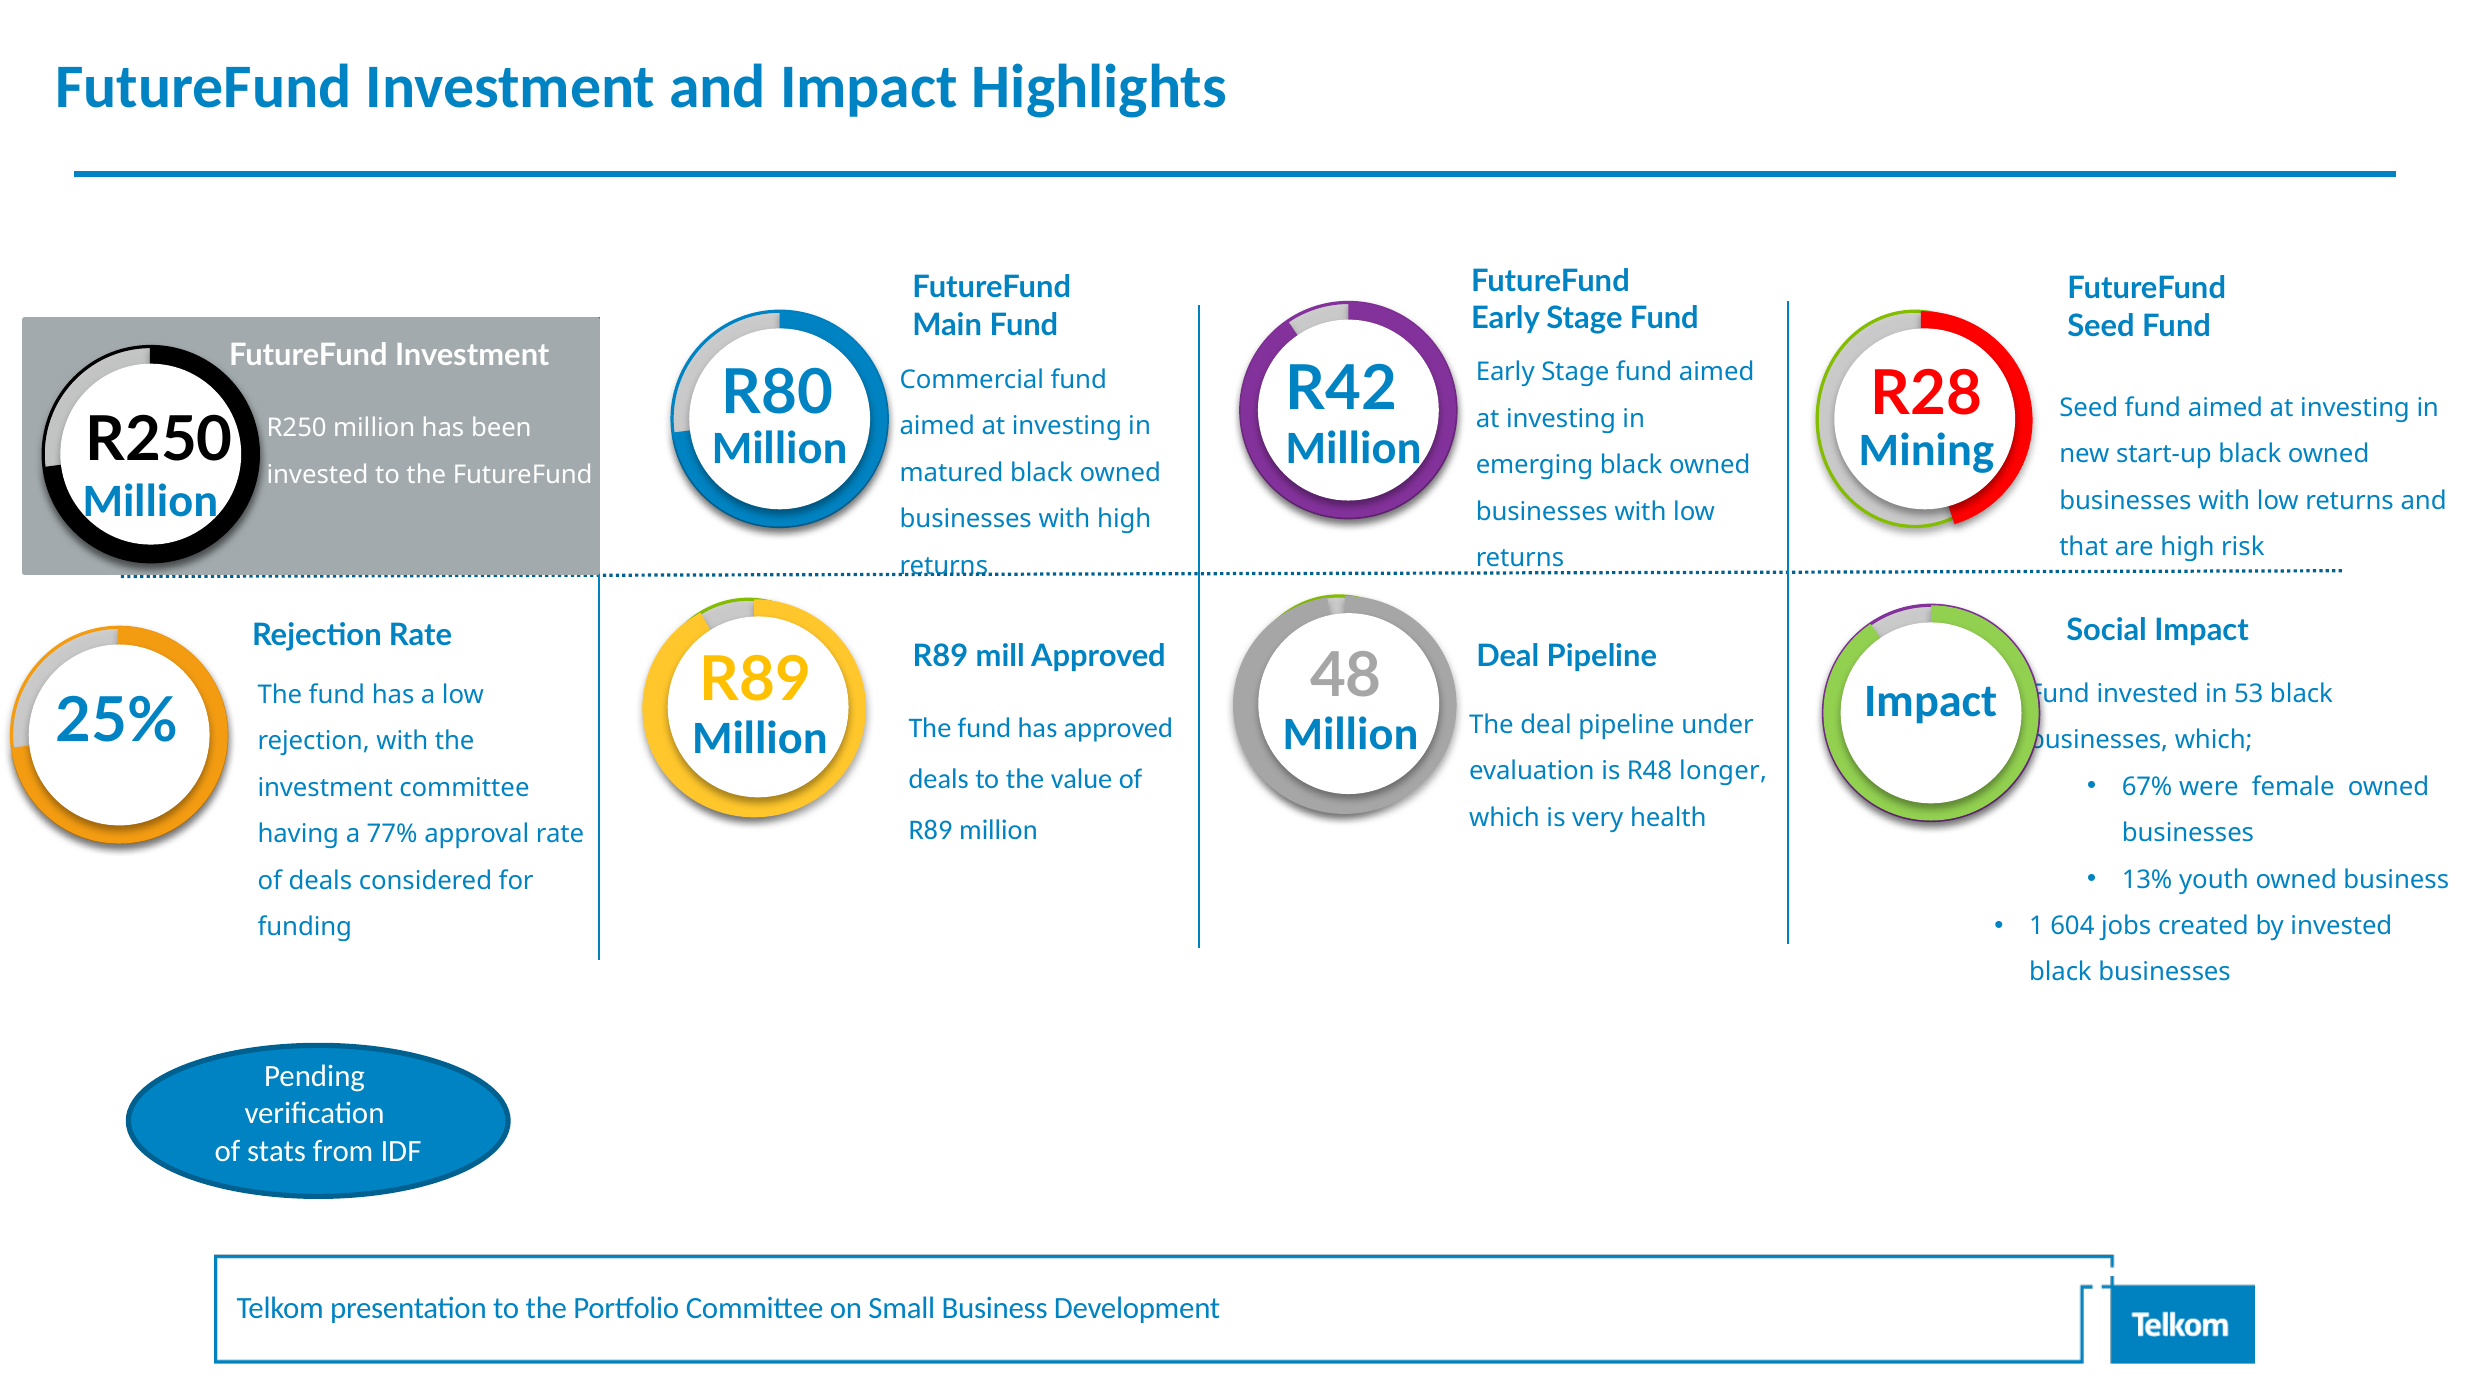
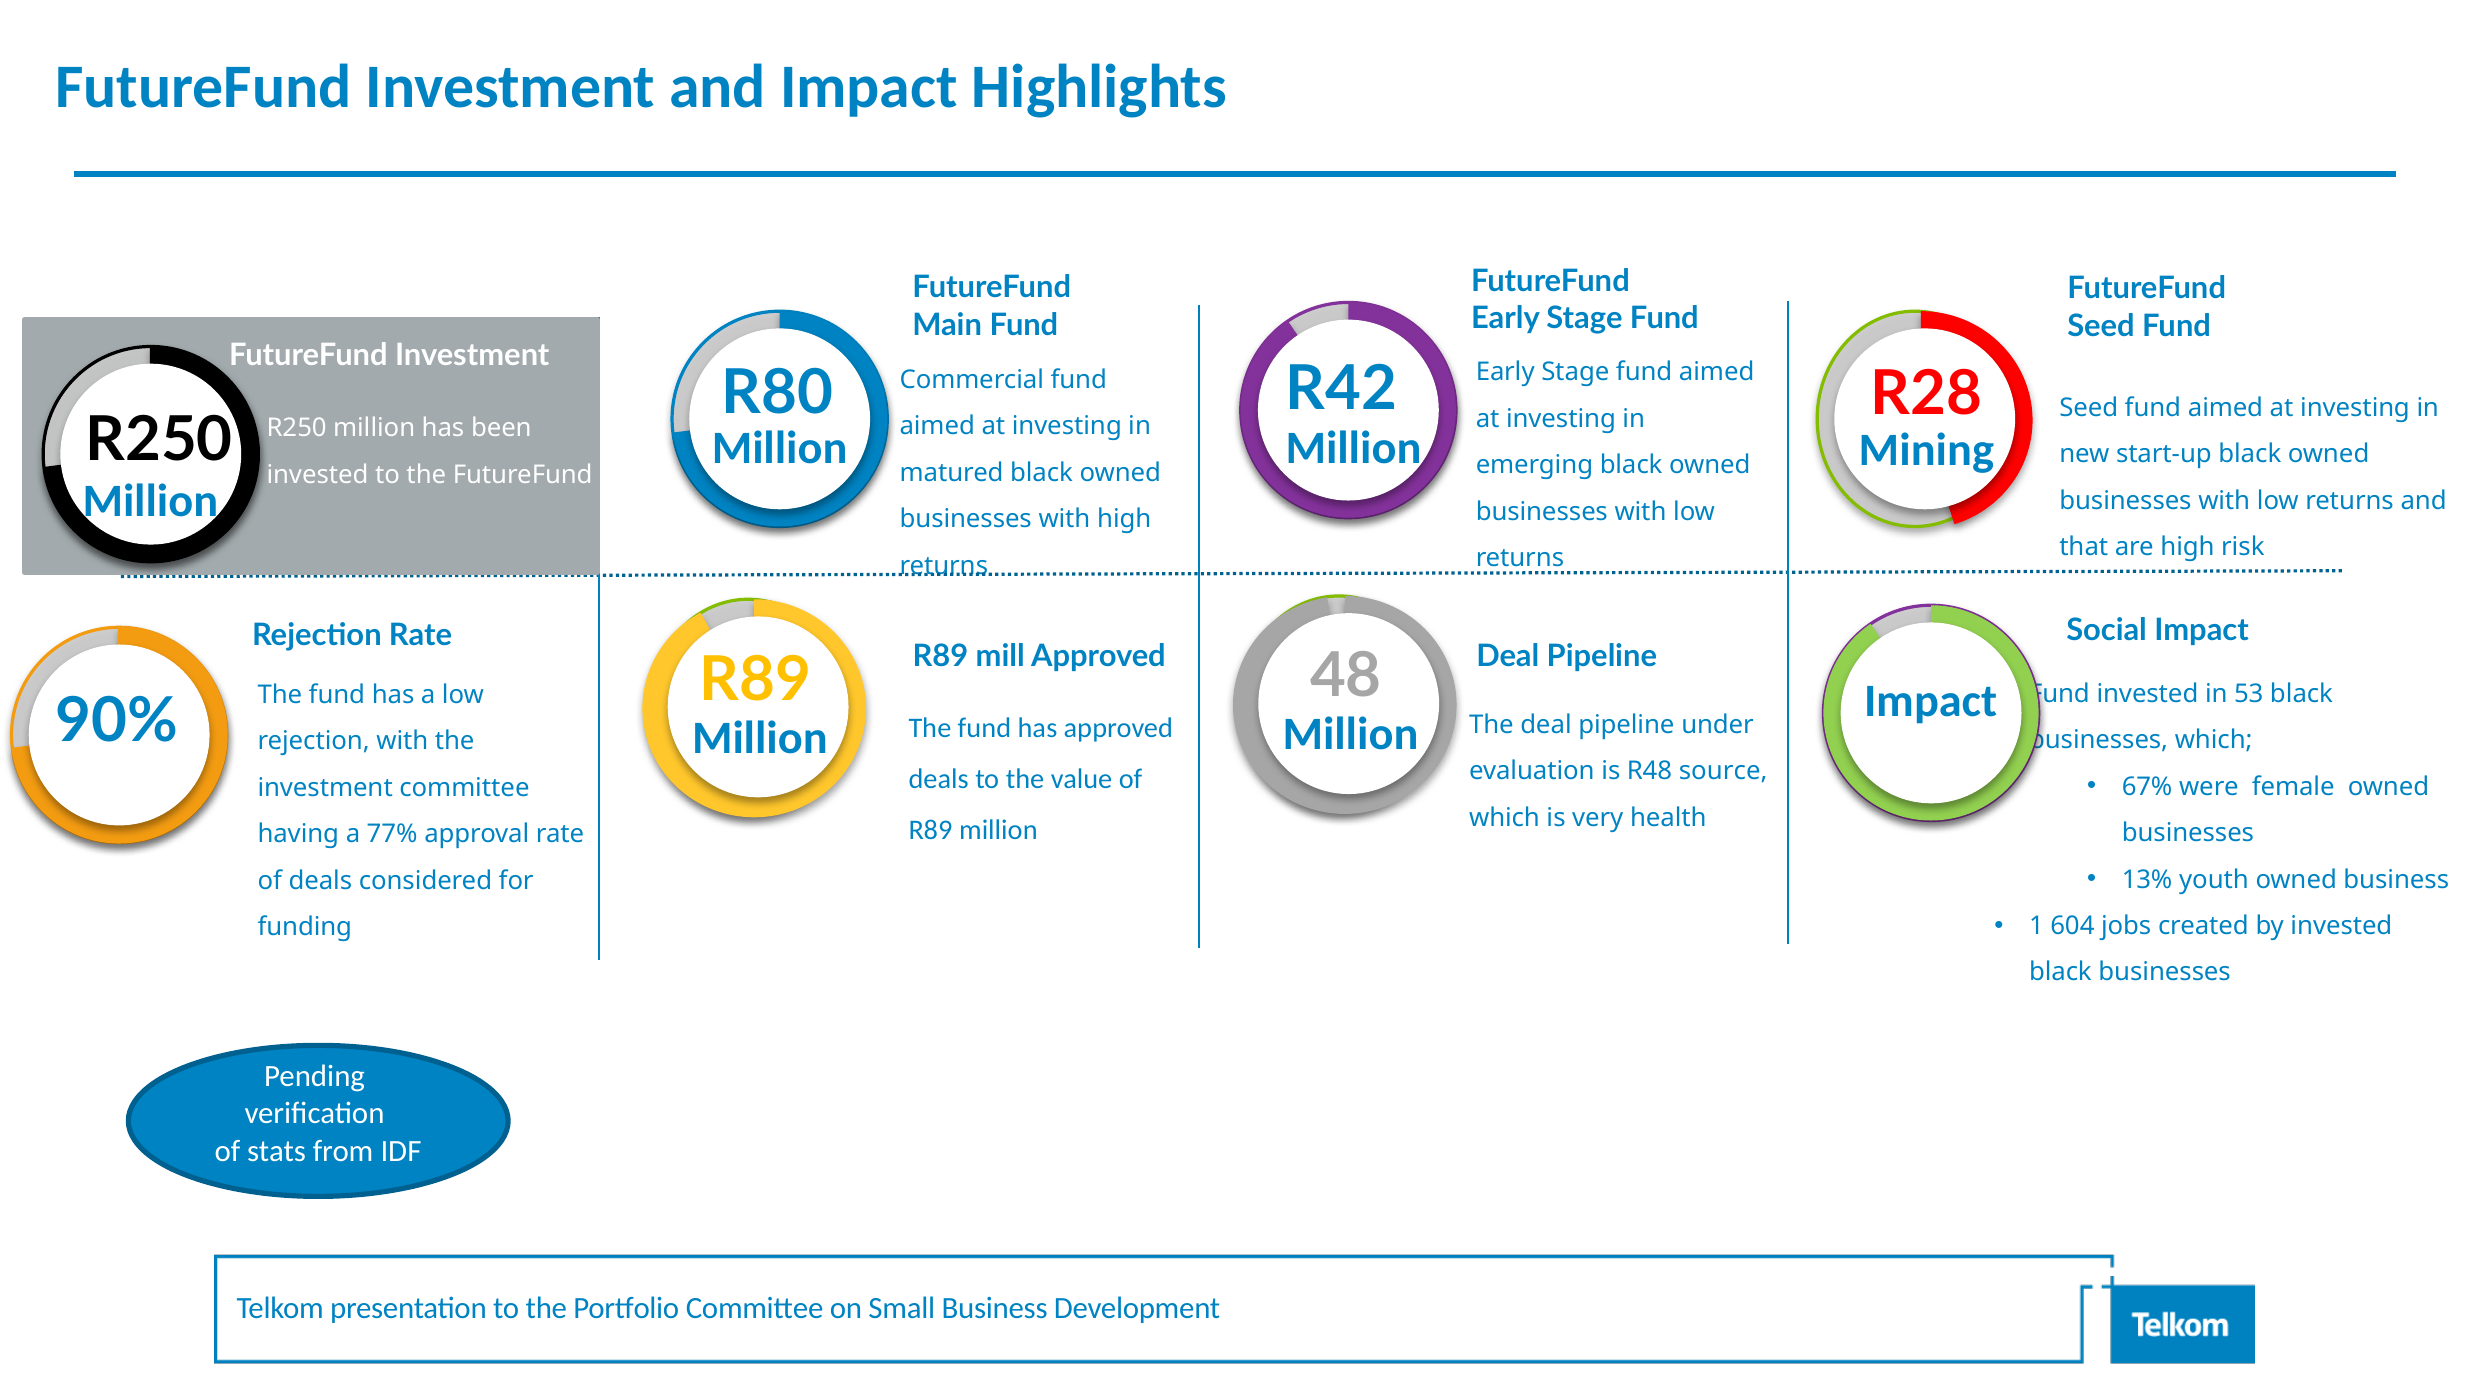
25%: 25% -> 90% (117, 721)
longer: longer -> source (1723, 771)
